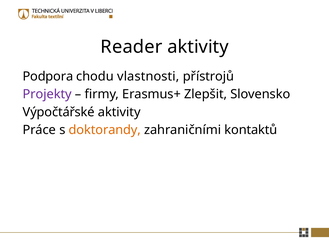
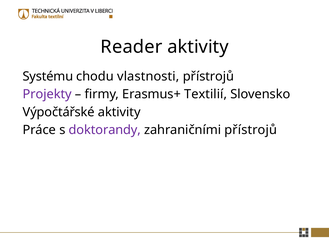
Podpora: Podpora -> Systému (48, 77)
Zlepšit: Zlepšit -> Textilií (206, 95)
doktorandy colour: orange -> purple (105, 130)
zahraničními kontaktů: kontaktů -> přístrojů (251, 130)
